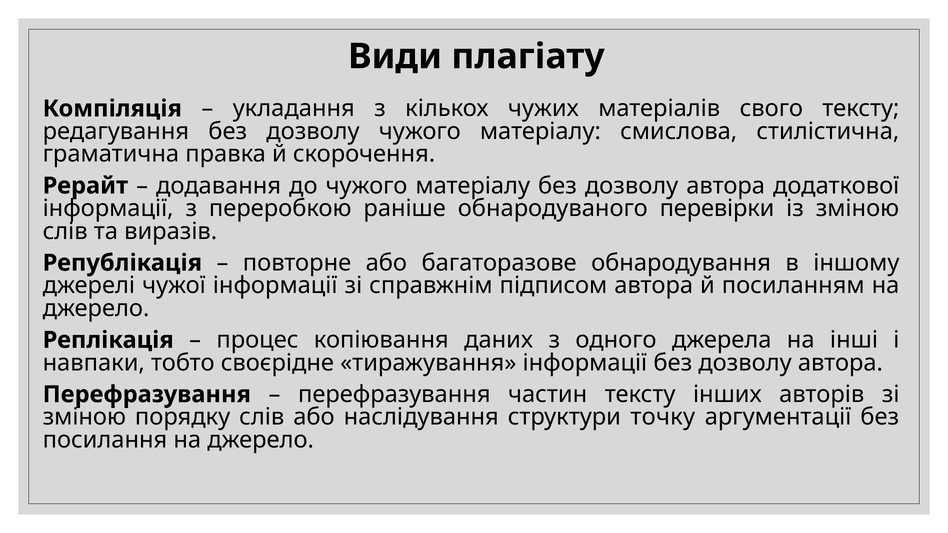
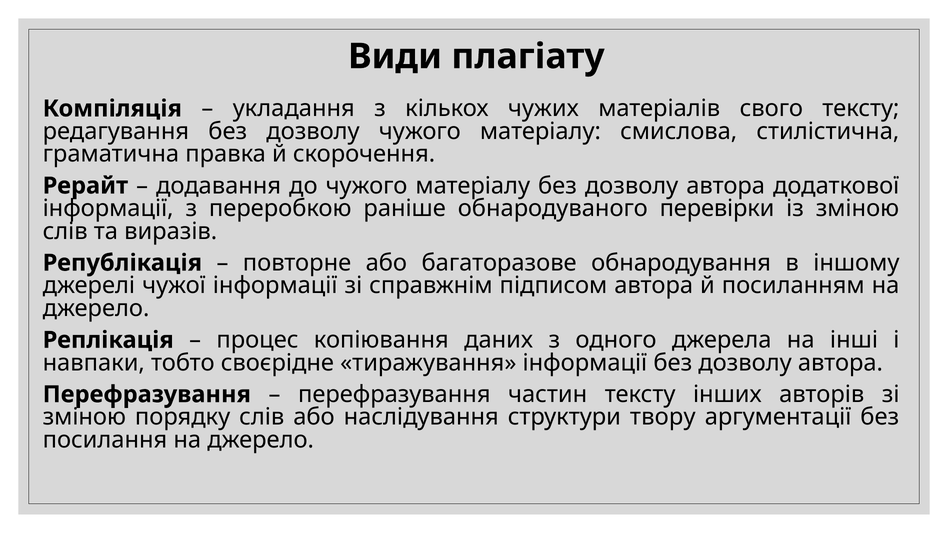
точку: точку -> твору (663, 417)
